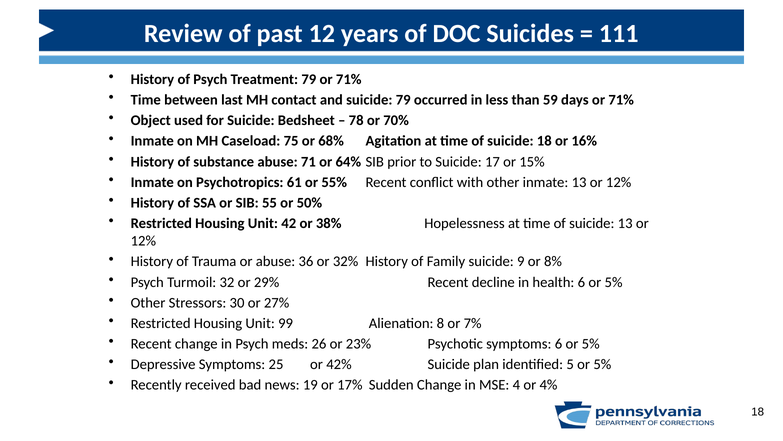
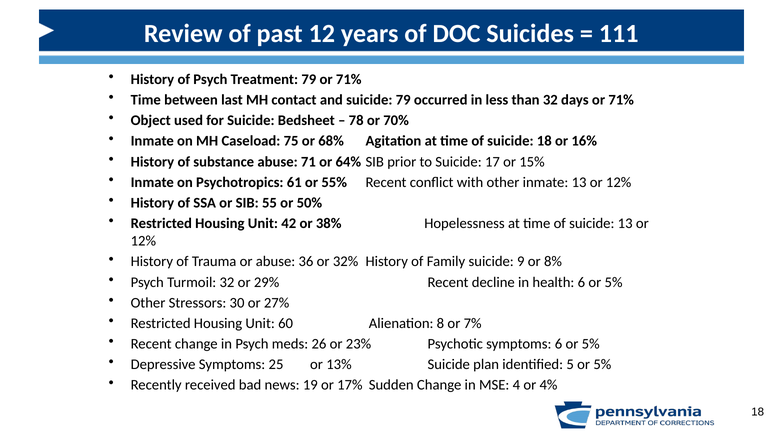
than 59: 59 -> 32 (550, 100)
99: 99 -> 60 (286, 323)
42%: 42% -> 13% (339, 364)
